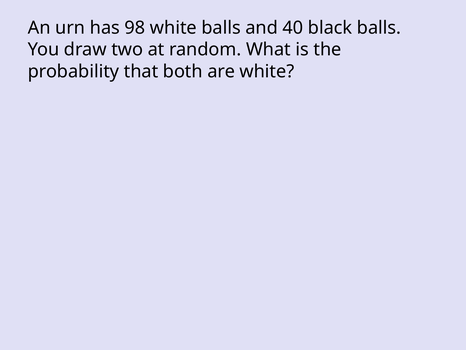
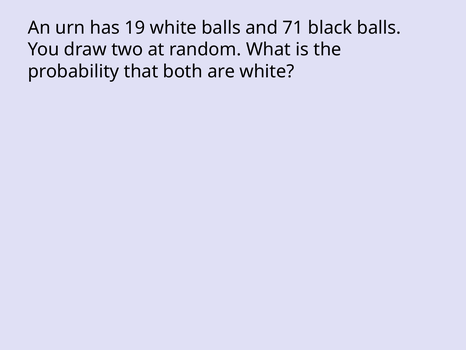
98: 98 -> 19 (135, 28)
40: 40 -> 71 (293, 28)
